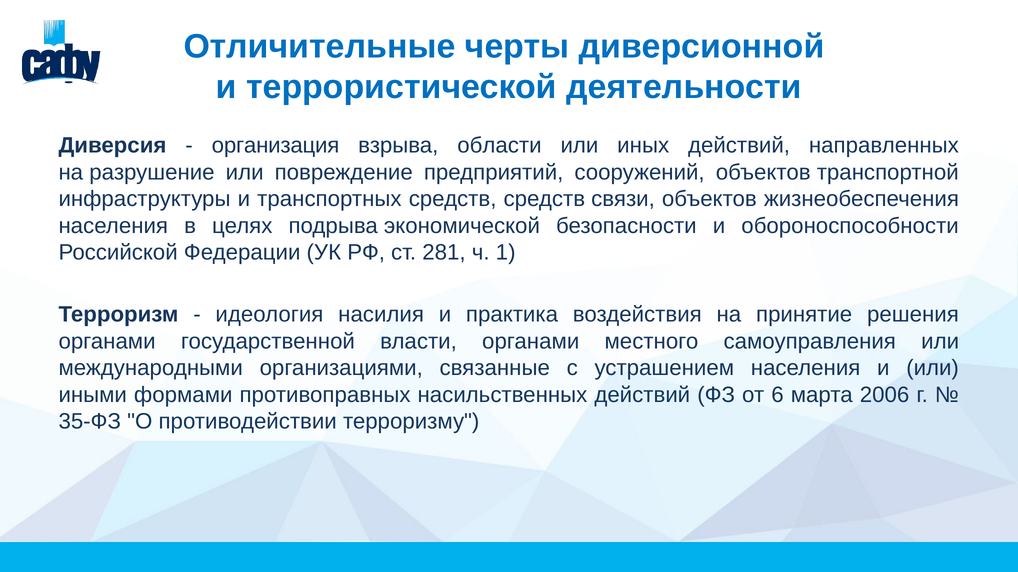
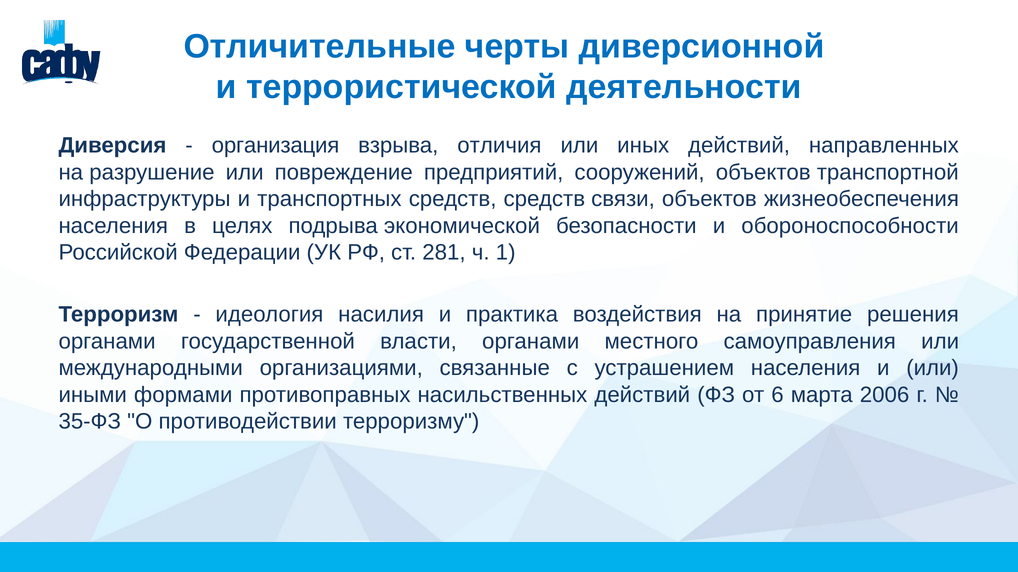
области: области -> отличия (499, 146)
